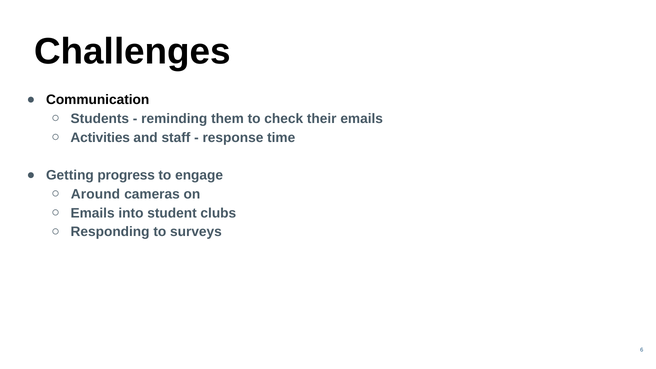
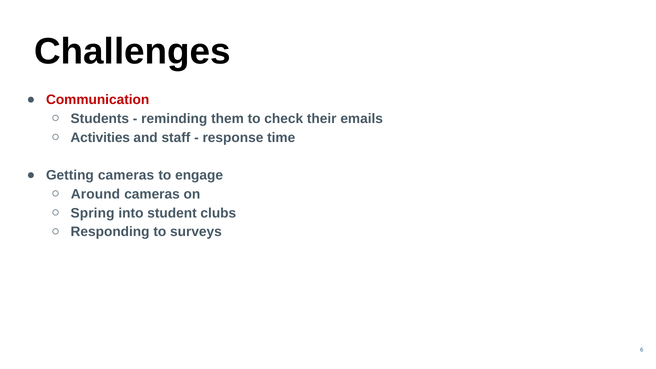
Communication colour: black -> red (98, 100)
Getting progress: progress -> cameras (126, 175)
Emails: Emails -> Spring (93, 213)
